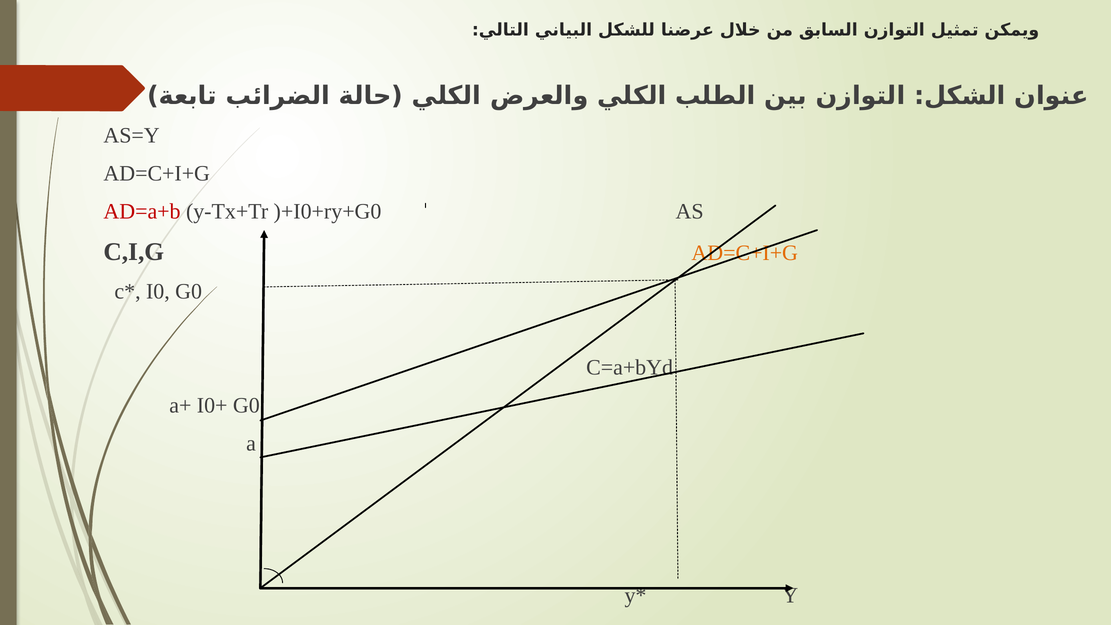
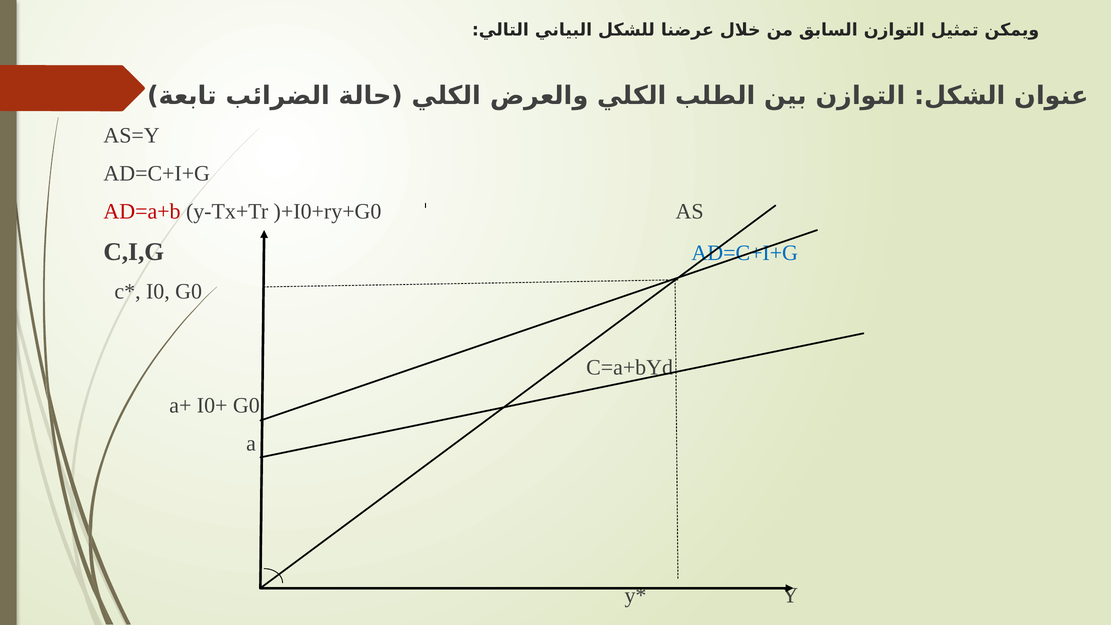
AD=C+I+G colour: orange -> blue (745, 253)
